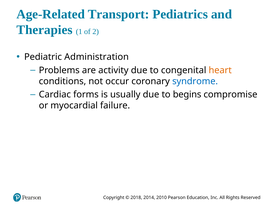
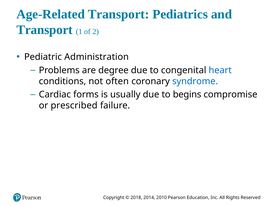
Therapies: Therapies -> Transport (45, 30)
activity: activity -> degree (113, 70)
heart colour: orange -> blue (220, 70)
occur: occur -> often (117, 81)
myocardial: myocardial -> prescribed (74, 106)
